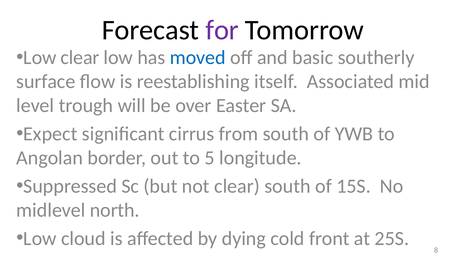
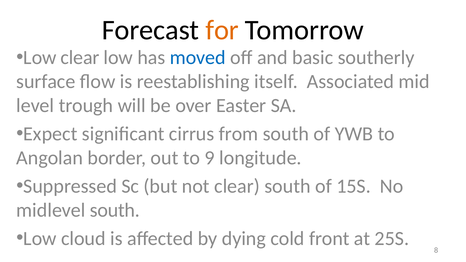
for colour: purple -> orange (222, 30)
5: 5 -> 9 (210, 158)
midlevel north: north -> south (115, 210)
